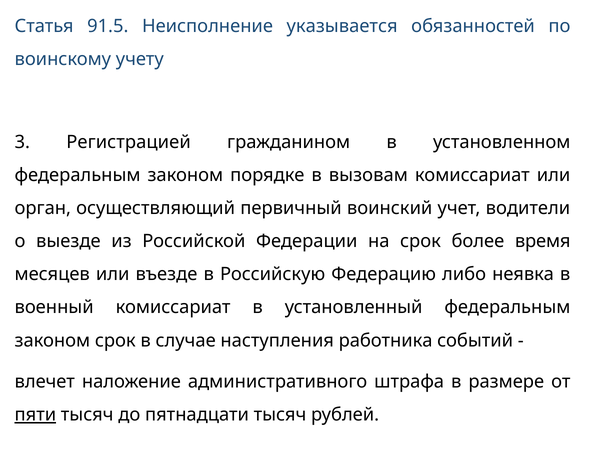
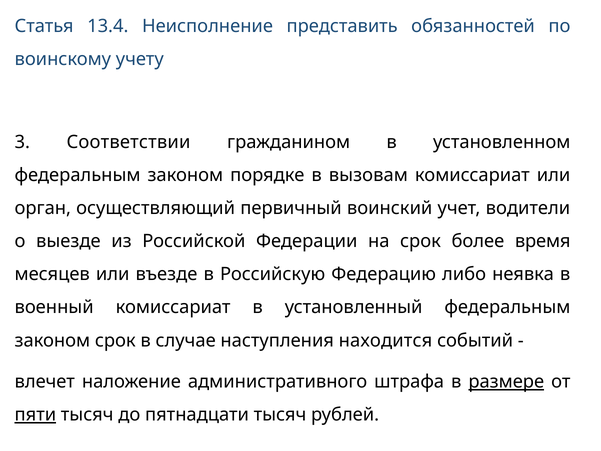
91.5: 91.5 -> 13.4 (108, 26)
указывается: указывается -> представить (342, 26)
Регистрацией: Регистрацией -> Соответствии (128, 142)
работника: работника -> находится (385, 340)
размере underline: none -> present (506, 382)
